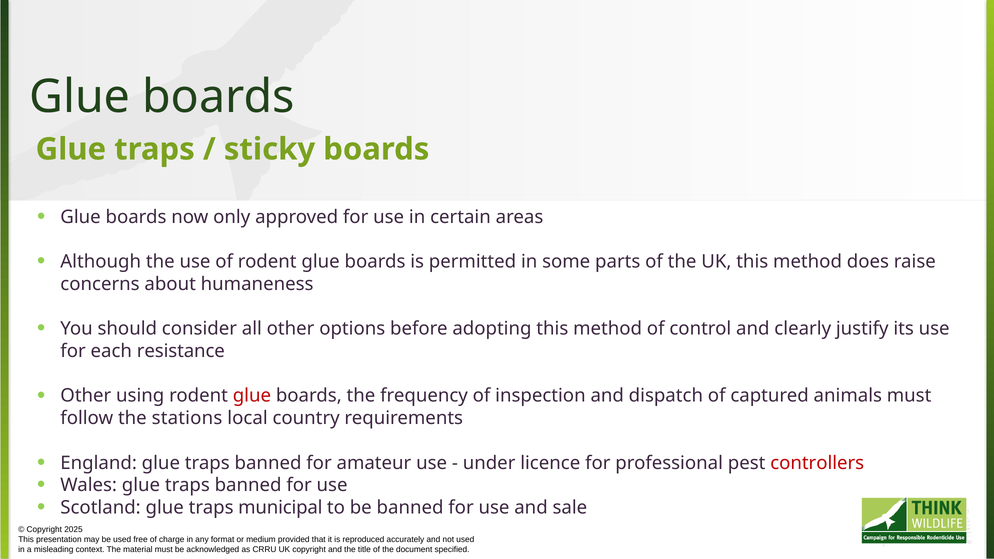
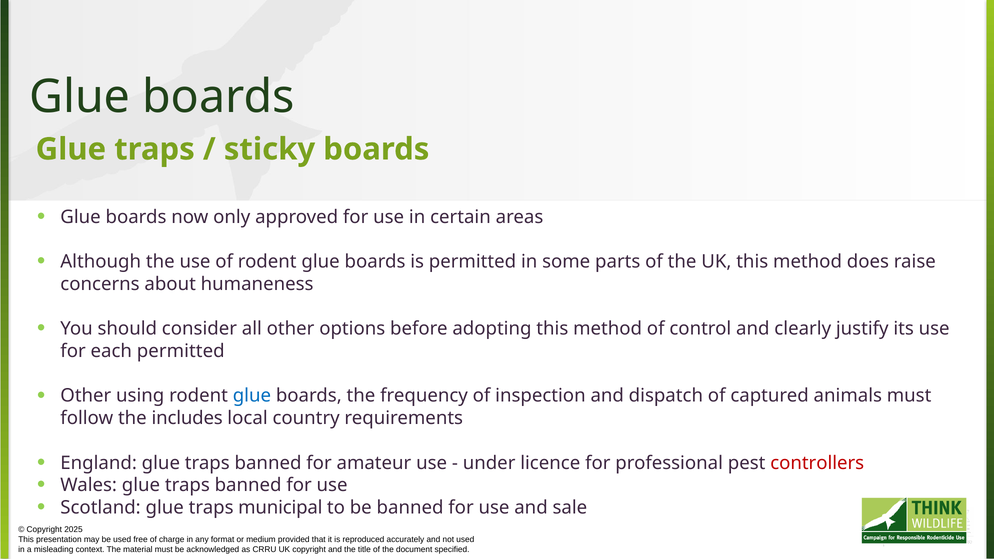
each resistance: resistance -> permitted (181, 351)
glue colour: red -> blue (252, 396)
stations: stations -> includes (187, 418)
